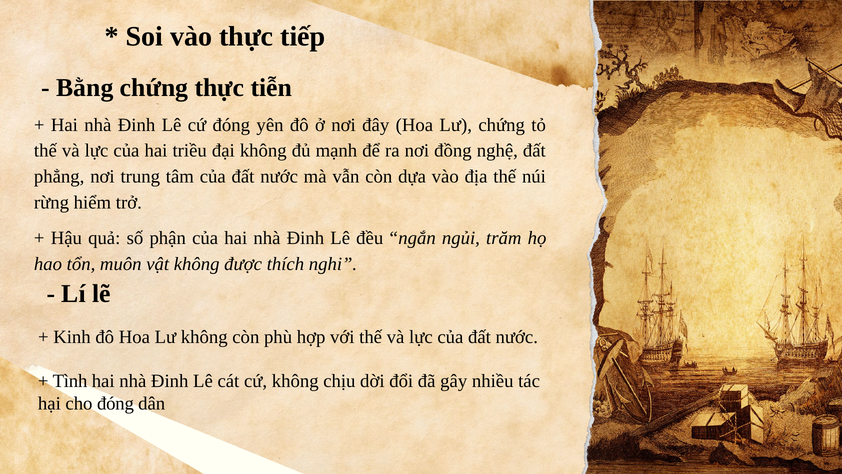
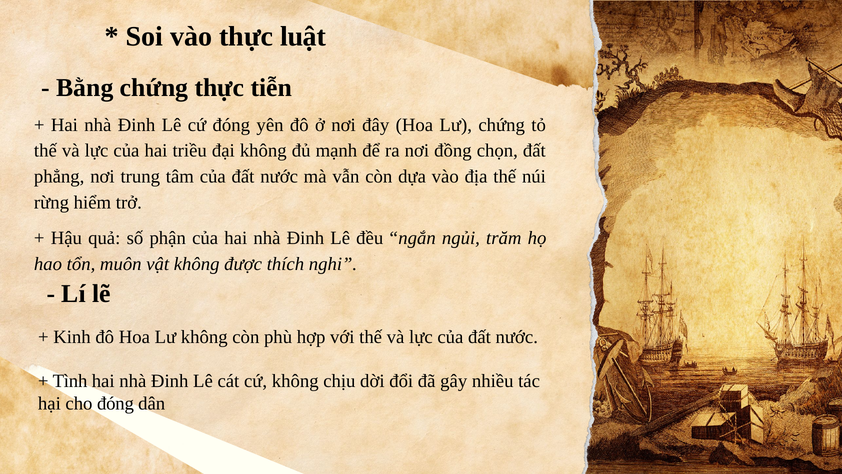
tiếp: tiếp -> luật (303, 37)
nghệ: nghệ -> chọn (497, 151)
